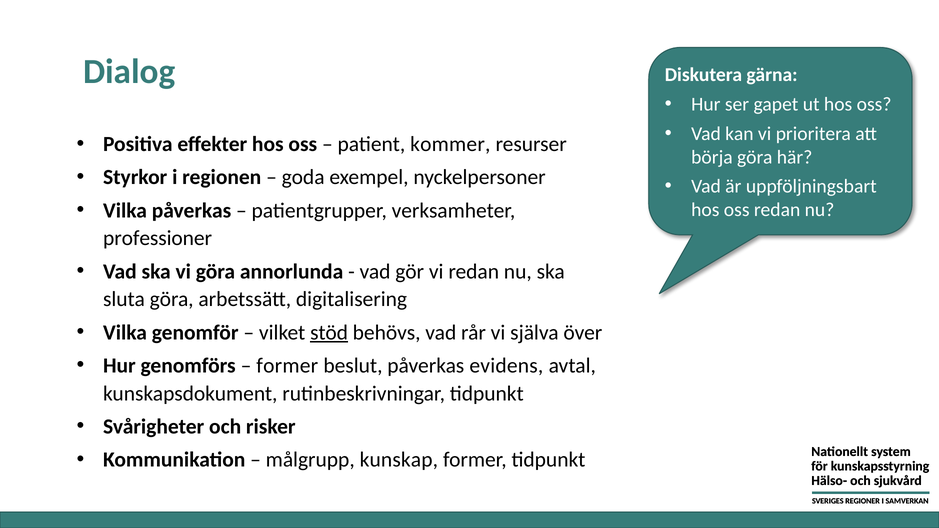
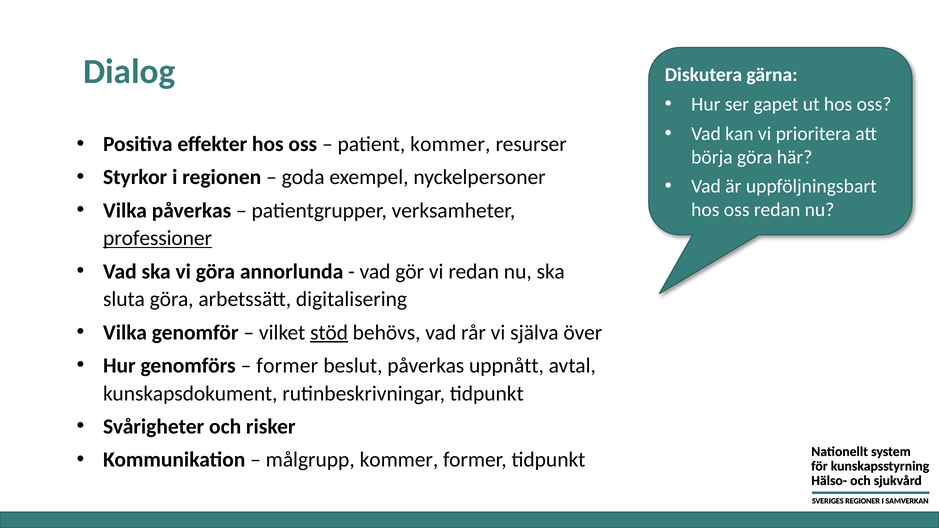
professioner underline: none -> present (158, 238)
evidens: evidens -> uppnått (507, 366)
målgrupp kunskap: kunskap -> kommer (399, 460)
